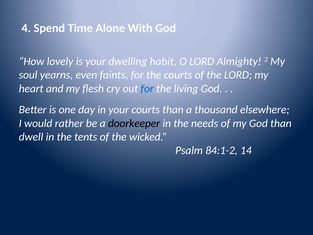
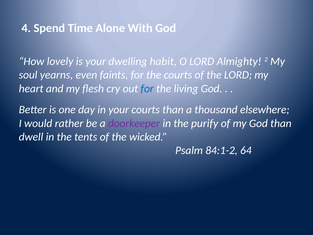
doorkeeper colour: black -> purple (134, 123)
needs: needs -> purify (205, 123)
14: 14 -> 64 (246, 150)
